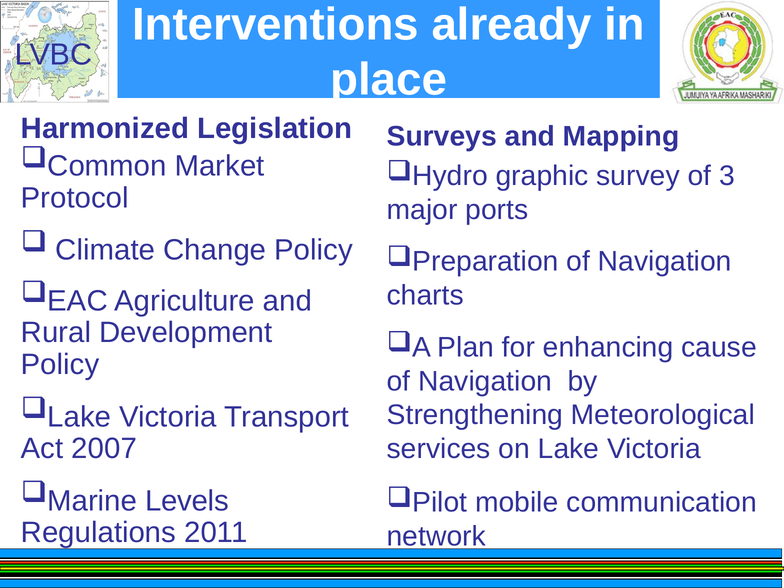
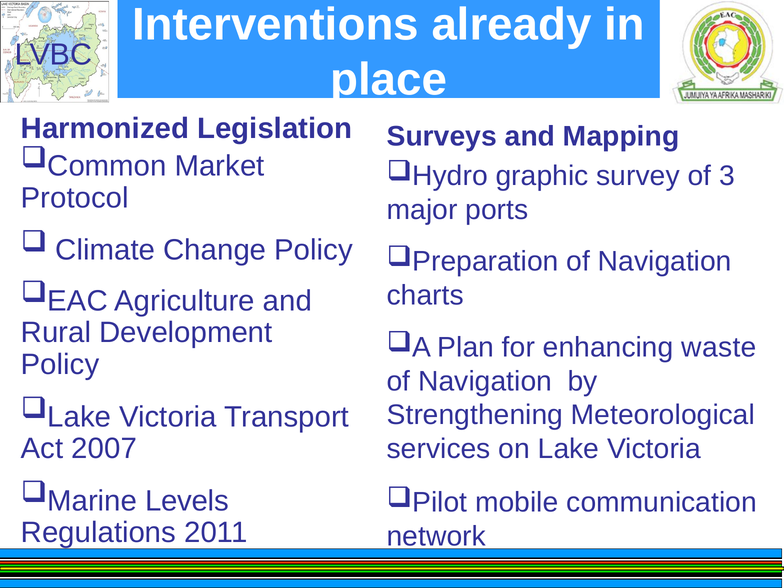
cause: cause -> waste (719, 347)
